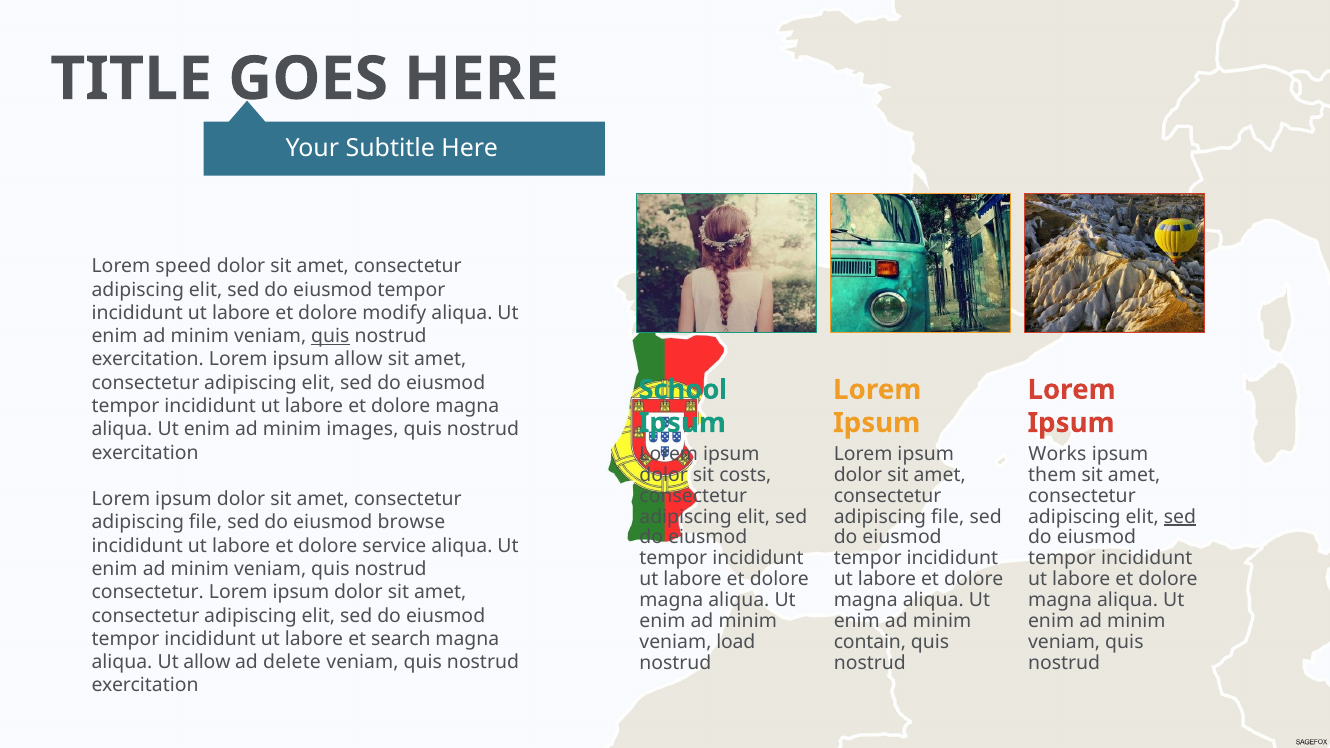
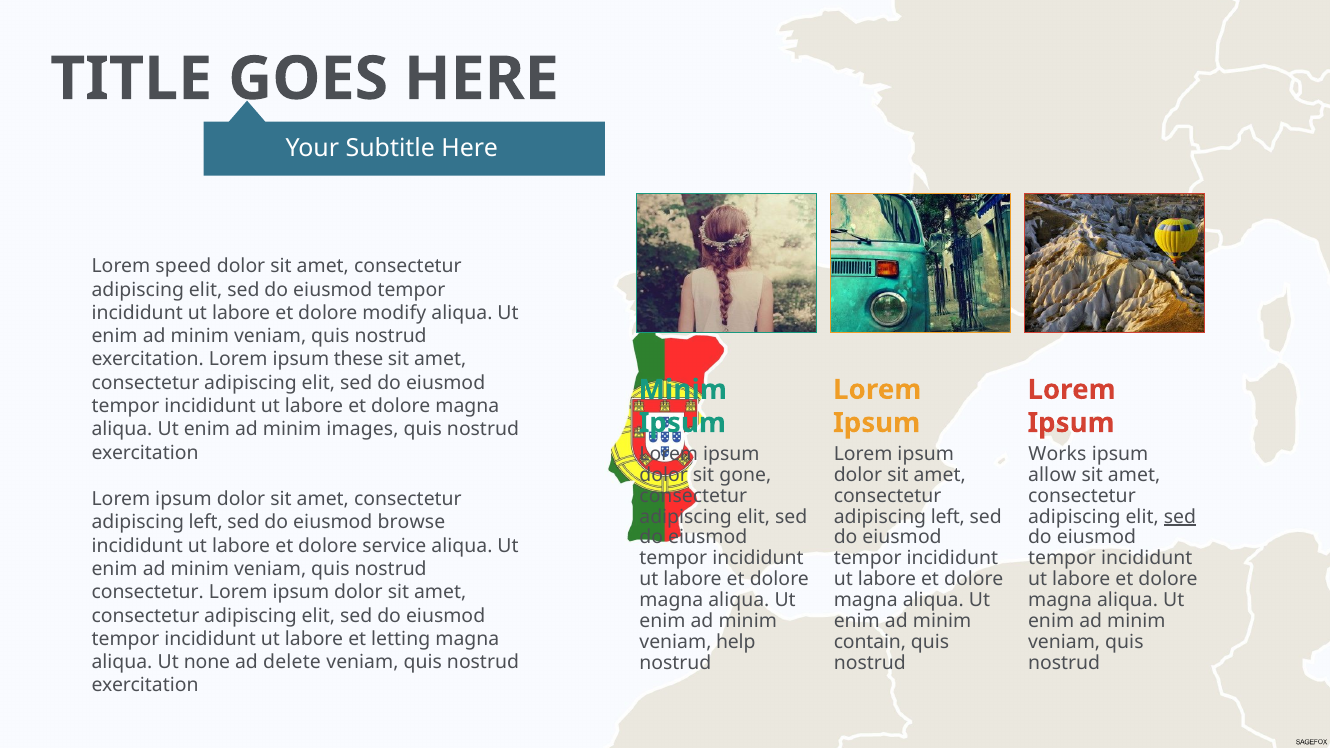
quis underline: present -> none (330, 336)
ipsum allow: allow -> these (359, 360)
School: School -> Minim (683, 390)
costs: costs -> gone (745, 475)
them: them -> allow (1052, 475)
file: file -> left (948, 517)
file: file -> left (206, 523)
search: search -> letting (401, 639)
load: load -> help (736, 643)
Ut allow: allow -> none (207, 662)
